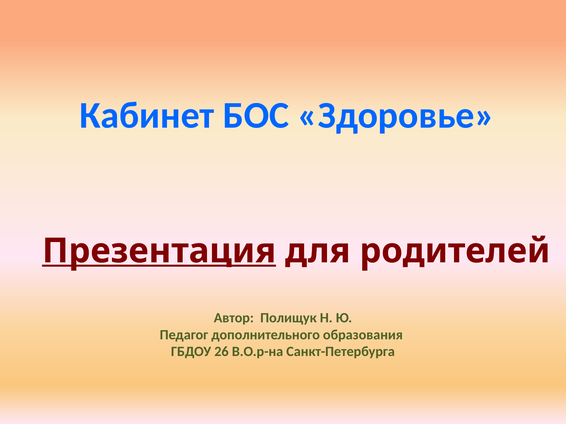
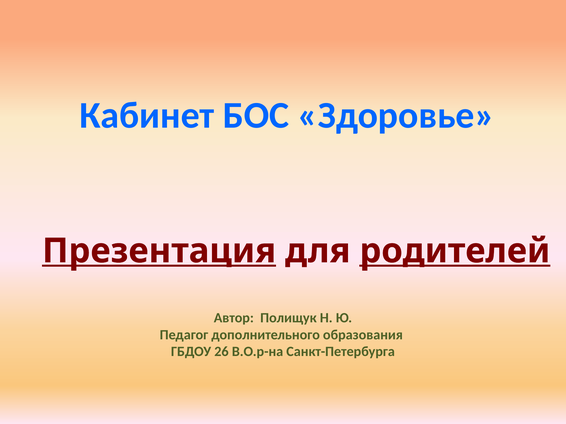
родителей underline: none -> present (455, 251)
